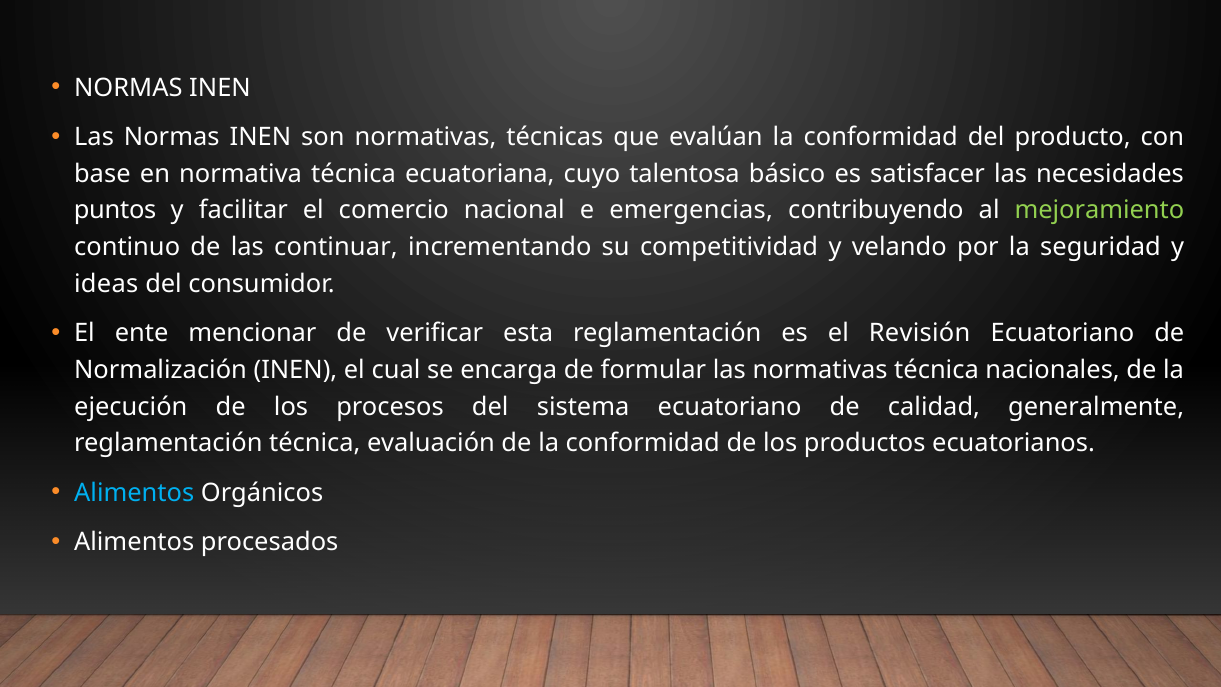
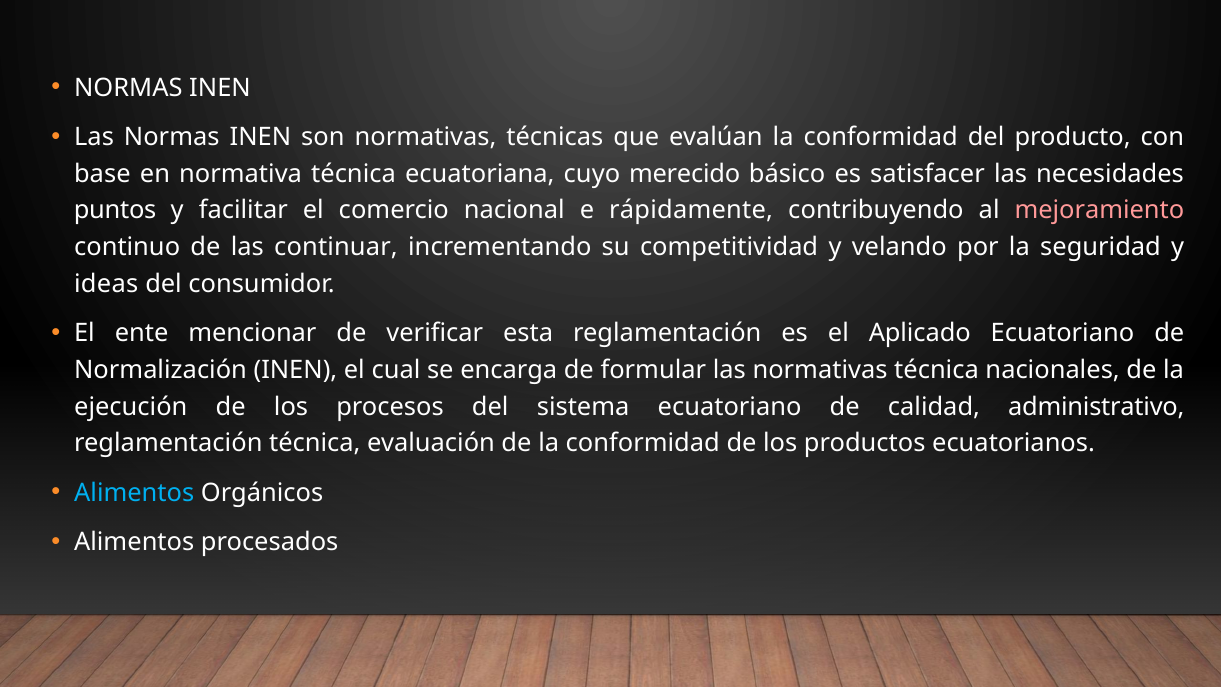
talentosa: talentosa -> merecido (685, 174)
emergencias: emergencias -> rápidamente (691, 210)
mejoramiento colour: light green -> pink (1099, 210)
Revisión: Revisión -> Aplicado (920, 333)
generalmente: generalmente -> administrativo (1096, 407)
